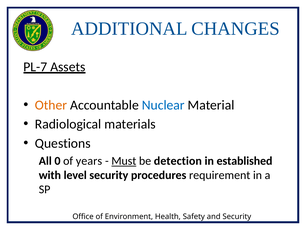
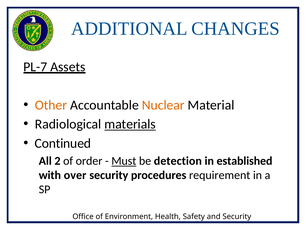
Nuclear colour: blue -> orange (163, 105)
materials underline: none -> present (130, 124)
Questions: Questions -> Continued (63, 143)
0: 0 -> 2 (57, 161)
years: years -> order (89, 161)
level: level -> over (75, 175)
